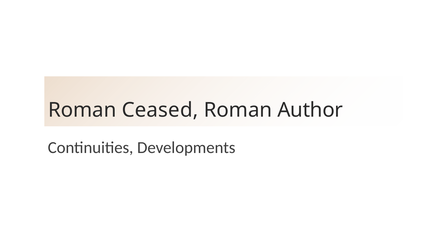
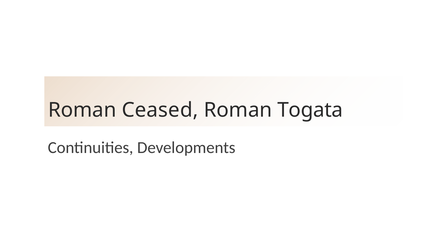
Author: Author -> Togata (310, 110)
